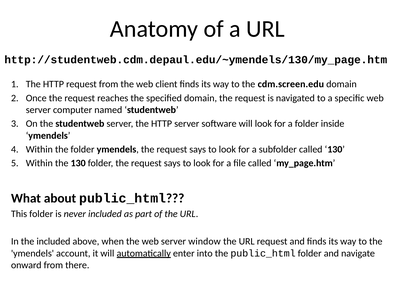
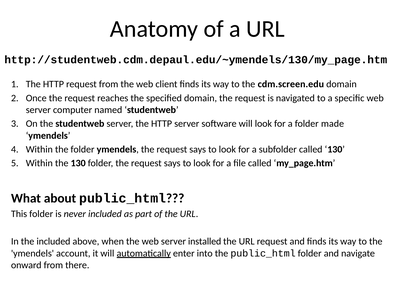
inside: inside -> made (333, 124)
window: window -> installed (205, 242)
